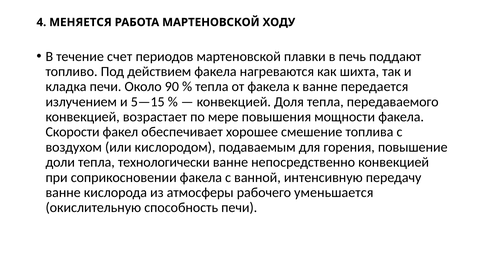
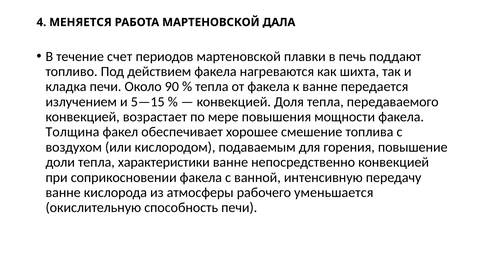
ХОДУ: ХОДУ -> ДАЛА (279, 22)
Скорости: Скорости -> Толщина (72, 132)
технологически: технологически -> характеристики (164, 162)
